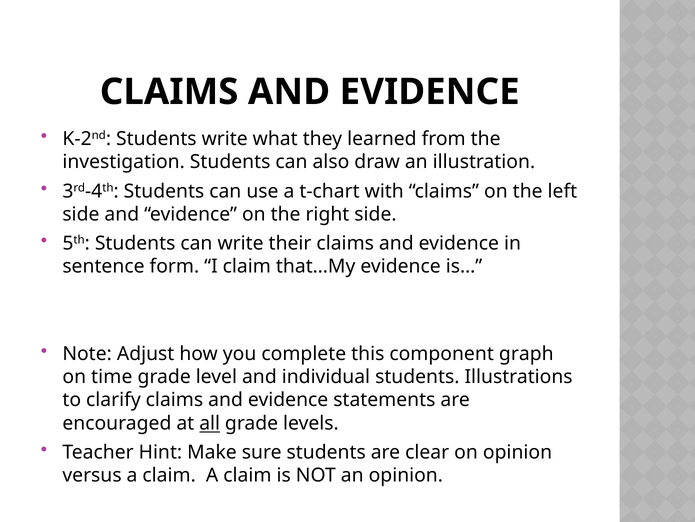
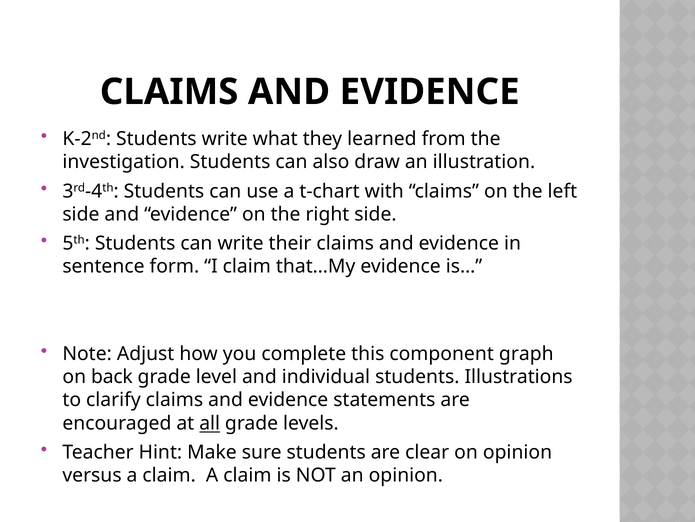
time: time -> back (112, 376)
